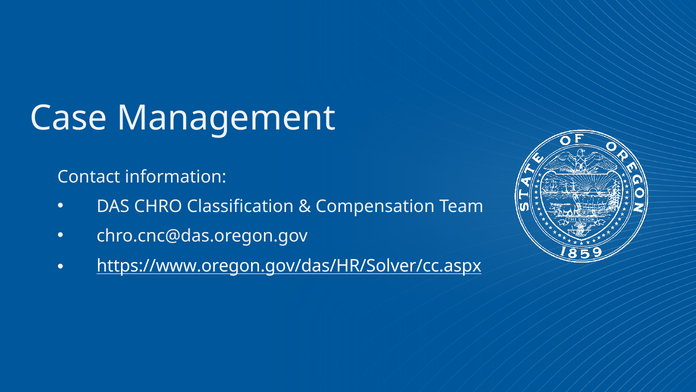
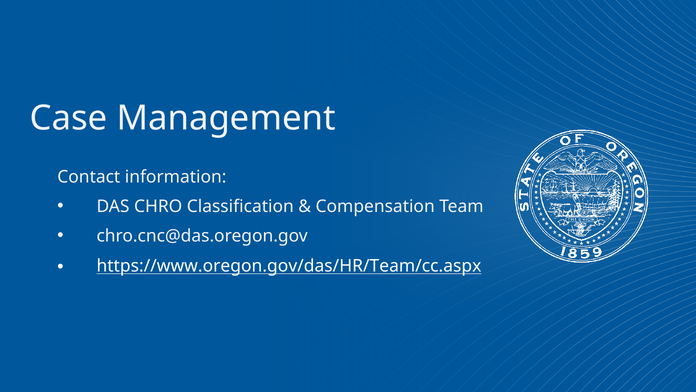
https://www.oregon.gov/das/HR/Solver/cc.aspx: https://www.oregon.gov/das/HR/Solver/cc.aspx -> https://www.oregon.gov/das/HR/Team/cc.aspx (289, 265)
